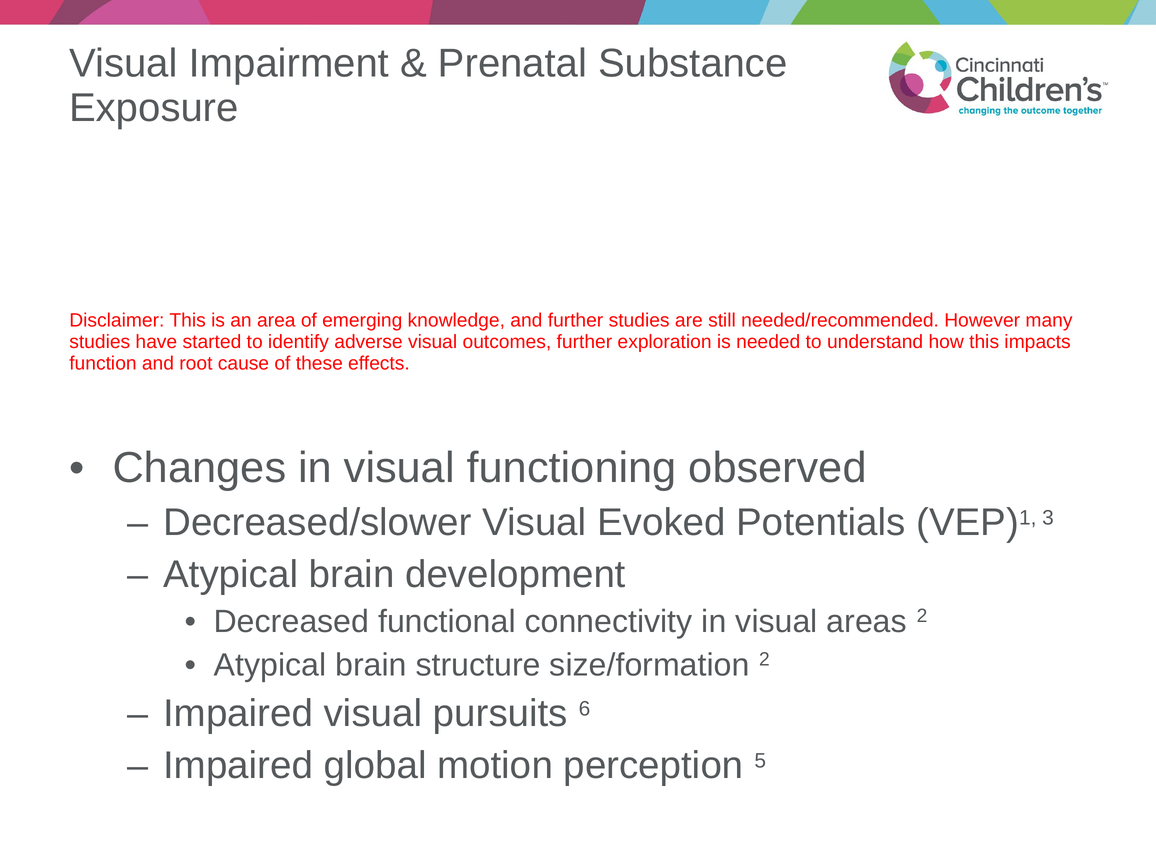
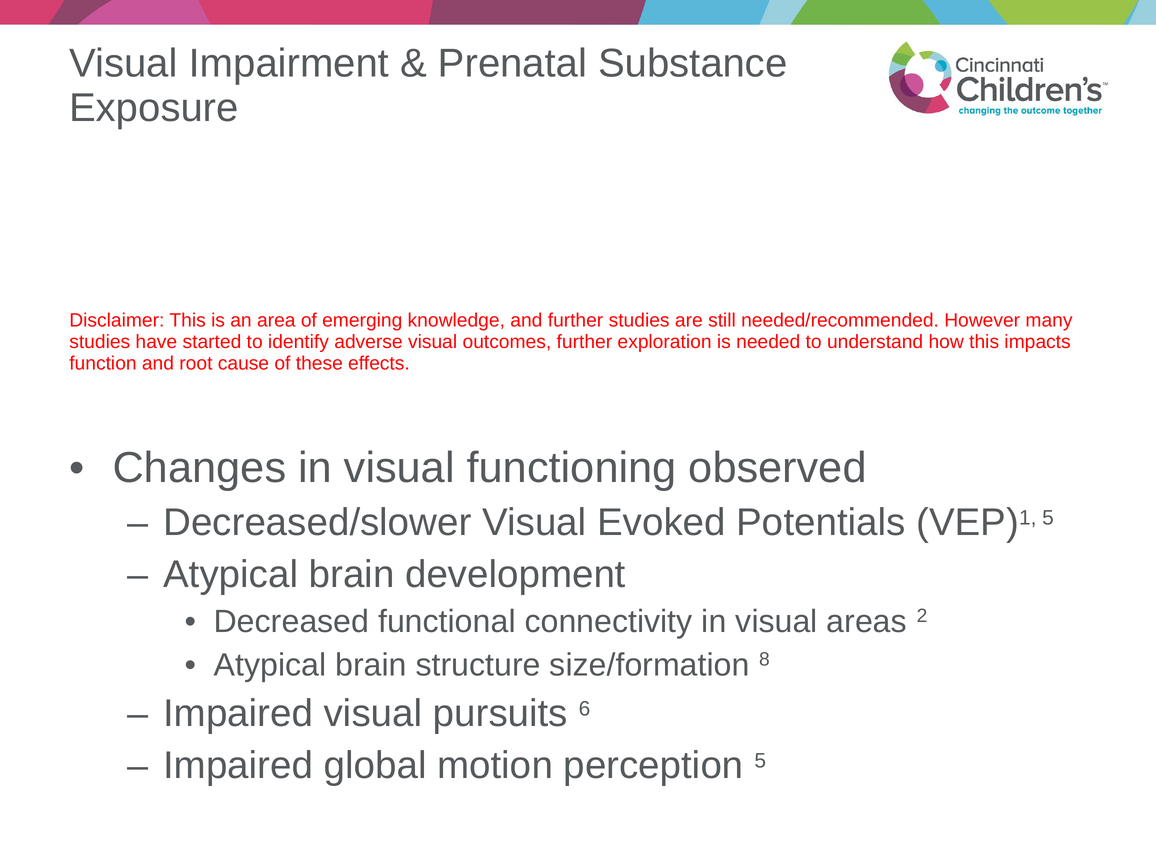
3: 3 -> 5 (1048, 518)
size/formation 2: 2 -> 8 (764, 660)
